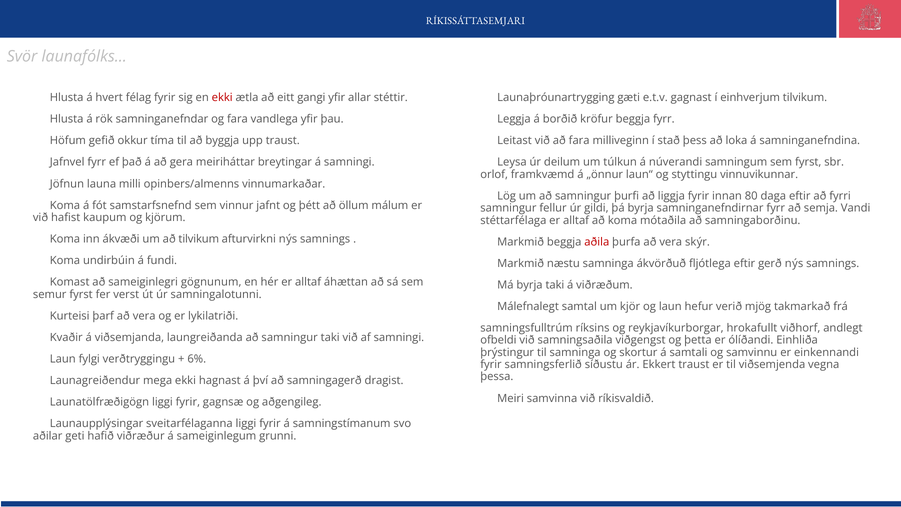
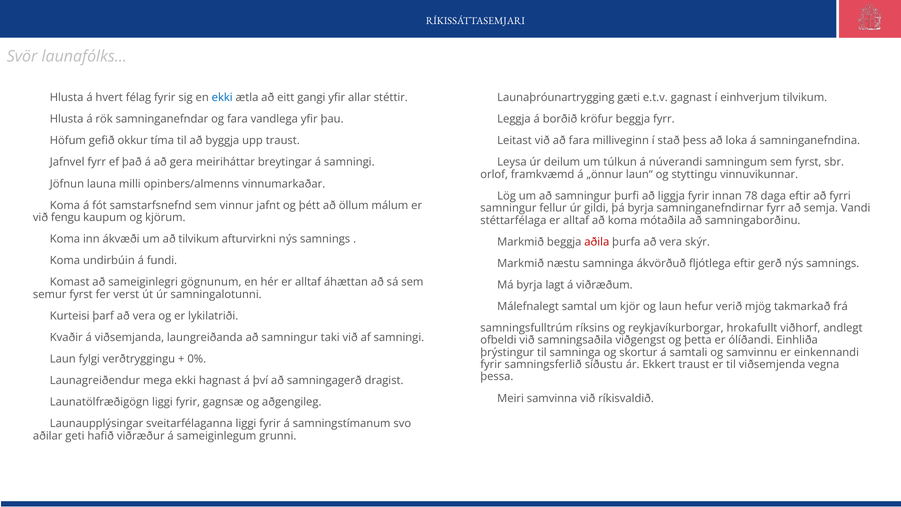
ekki colour: red -> blue (222, 98)
80: 80 -> 78 (751, 196)
hafist: hafist -> fengu (66, 217)
byrja taki: taki -> lagt (555, 285)
6%: 6% -> 0% (197, 359)
